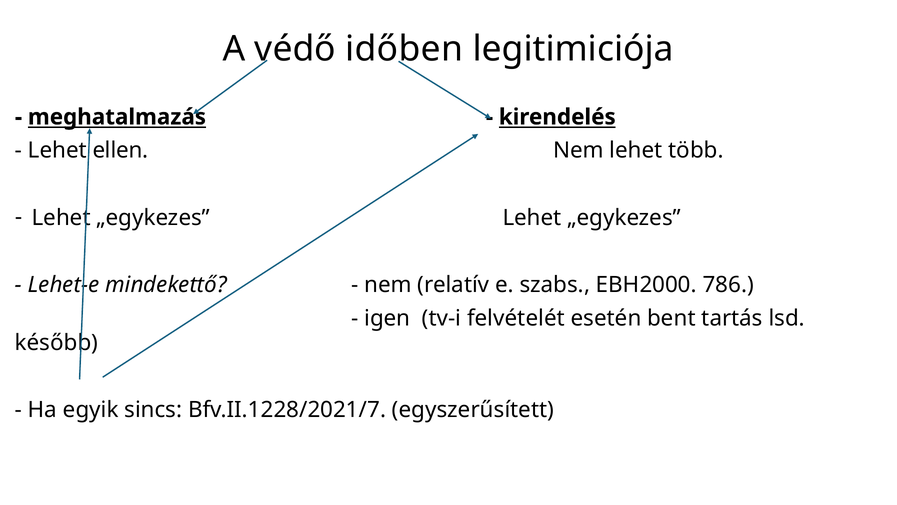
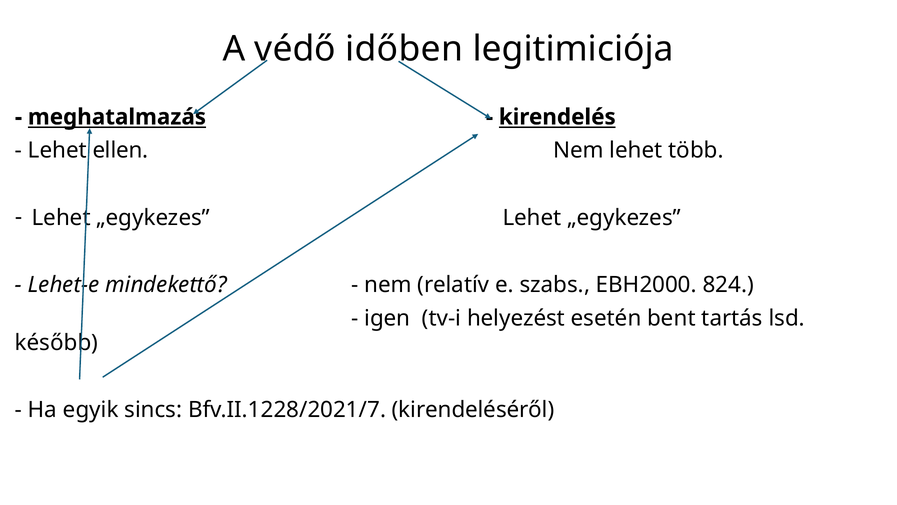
786: 786 -> 824 (728, 285)
felvételét: felvételét -> helyezést (516, 318)
egyszerűsített: egyszerűsített -> kirendeléséről (473, 410)
